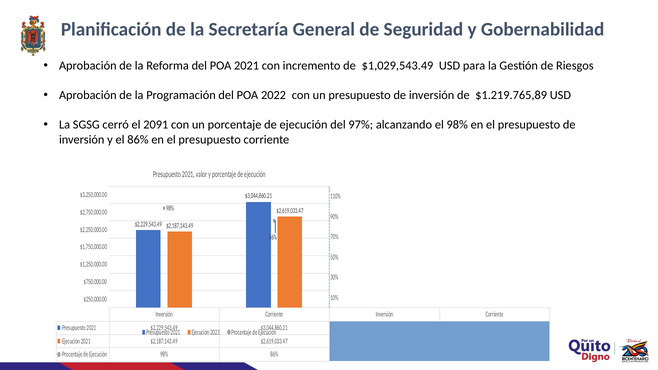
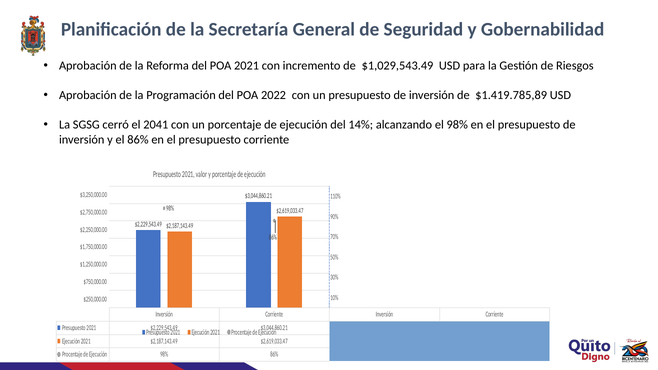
$1.219.765,89: $1.219.765,89 -> $1.419.785,89 (511, 95)
2091: 2091 -> 2041 (156, 125)
97%: 97% -> 14% (361, 125)
